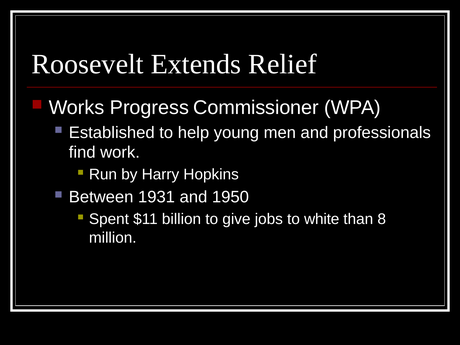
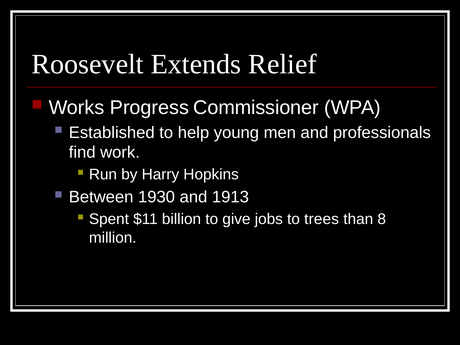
1931: 1931 -> 1930 (157, 197)
1950: 1950 -> 1913 (230, 197)
white: white -> trees (322, 219)
